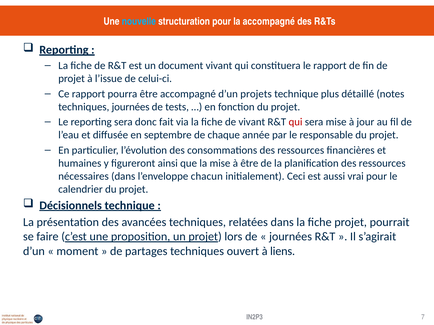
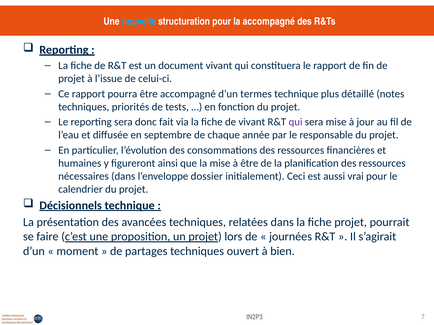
projets: projets -> termes (256, 94)
techniques journées: journées -> priorités (131, 107)
qui colour: red -> purple (296, 122)
chacun: chacun -> dossier (207, 176)
liens: liens -> bien (283, 252)
